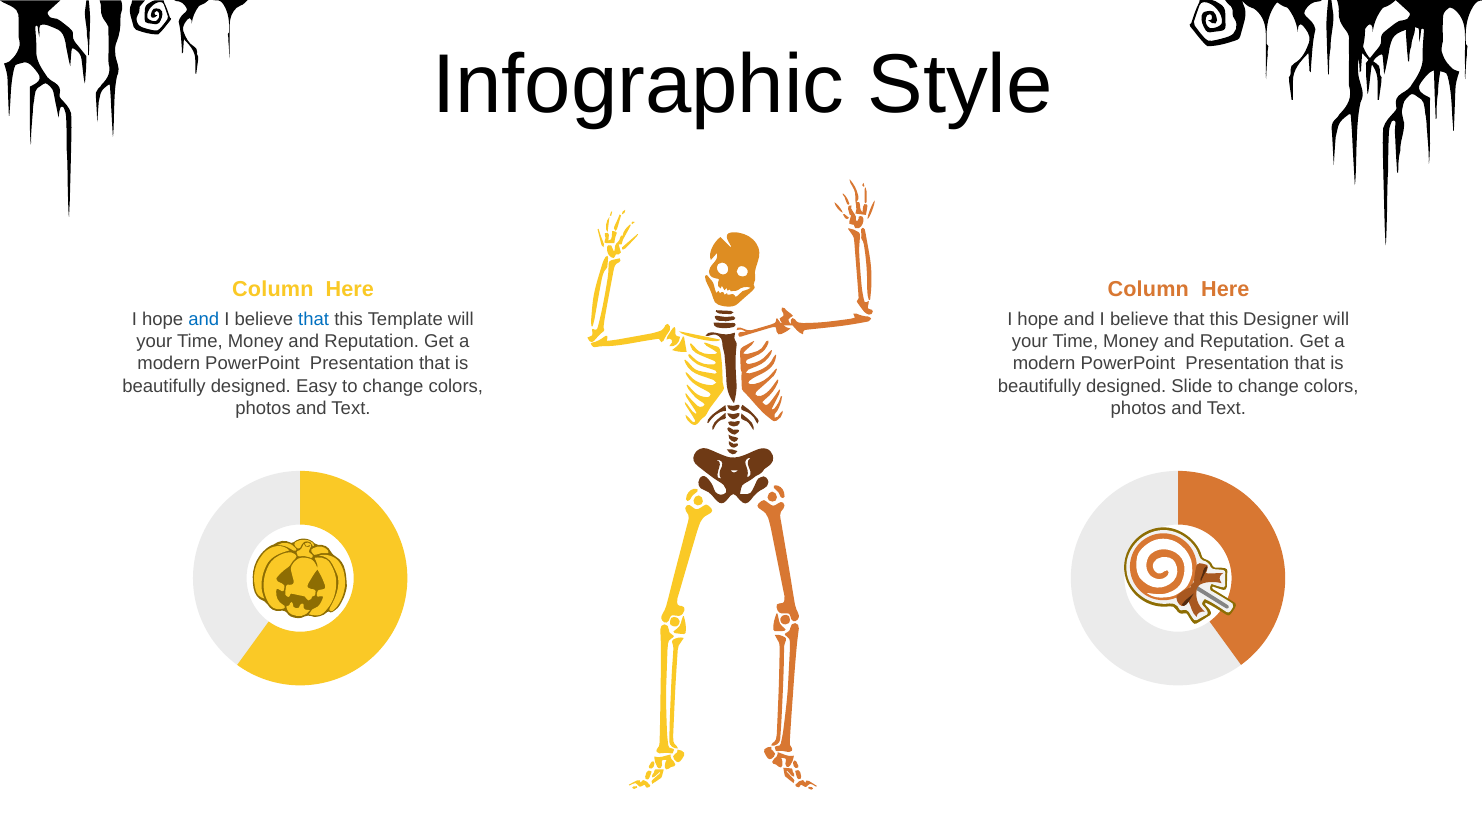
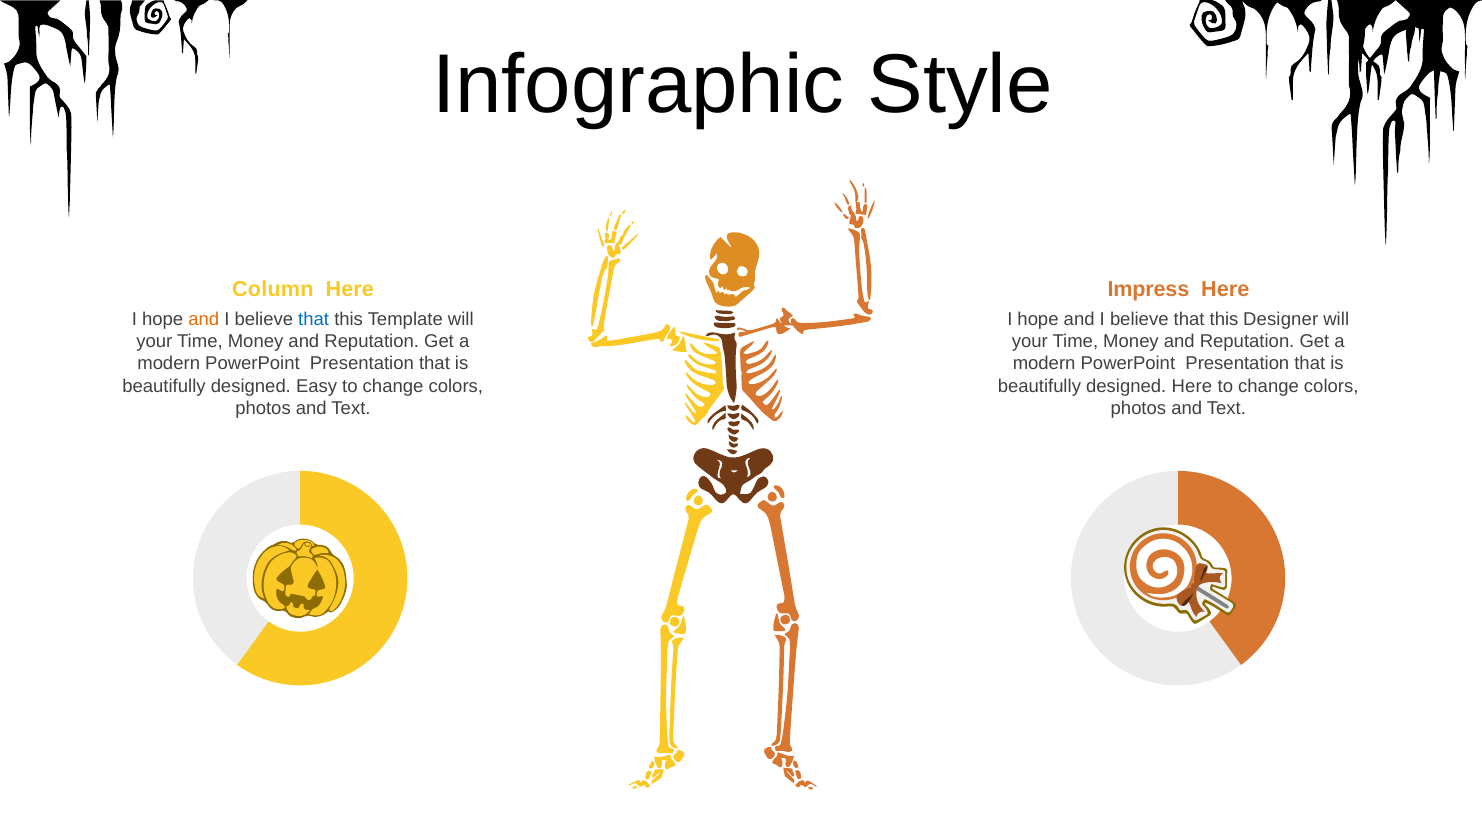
Column: Column -> Impress (1148, 289)
and colour: blue -> orange (204, 319)
designed Slide: Slide -> Here (1192, 386)
